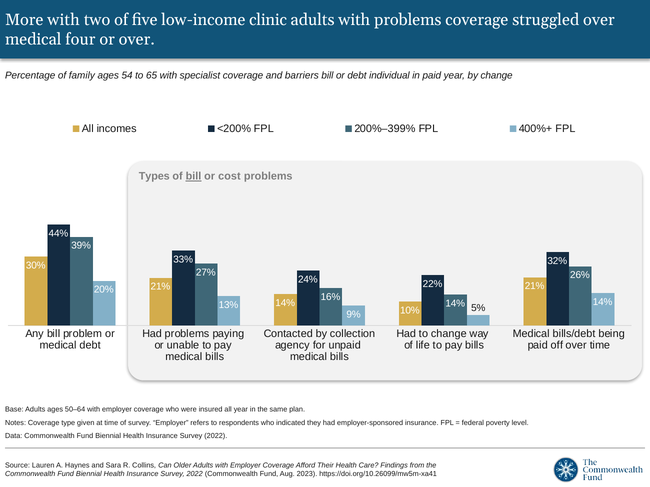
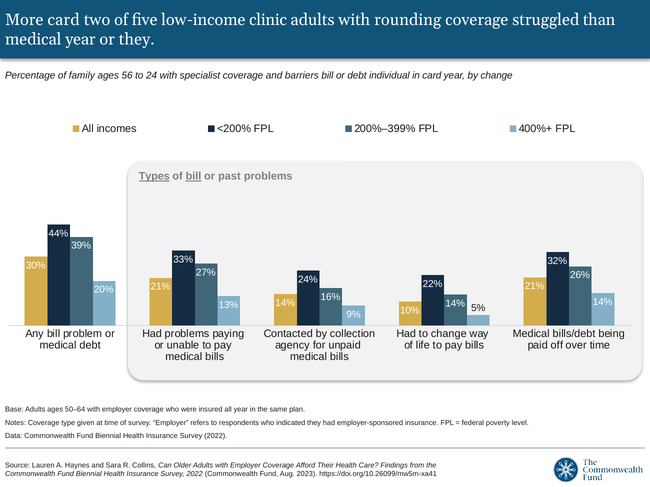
More with: with -> card (64, 20)
with problems: problems -> rounding (408, 20)
struggled over: over -> than (599, 20)
medical four: four -> year (80, 39)
or over: over -> they (137, 39)
54: 54 -> 56 (127, 75)
65: 65 -> 24 (152, 75)
in paid: paid -> card (432, 75)
Types underline: none -> present (154, 177)
cost: cost -> past (229, 177)
